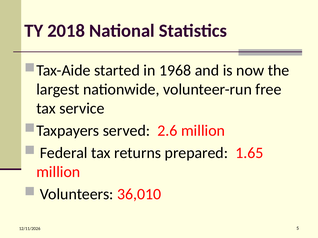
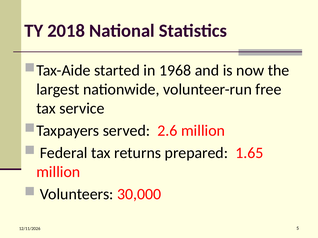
36,010: 36,010 -> 30,000 (139, 195)
